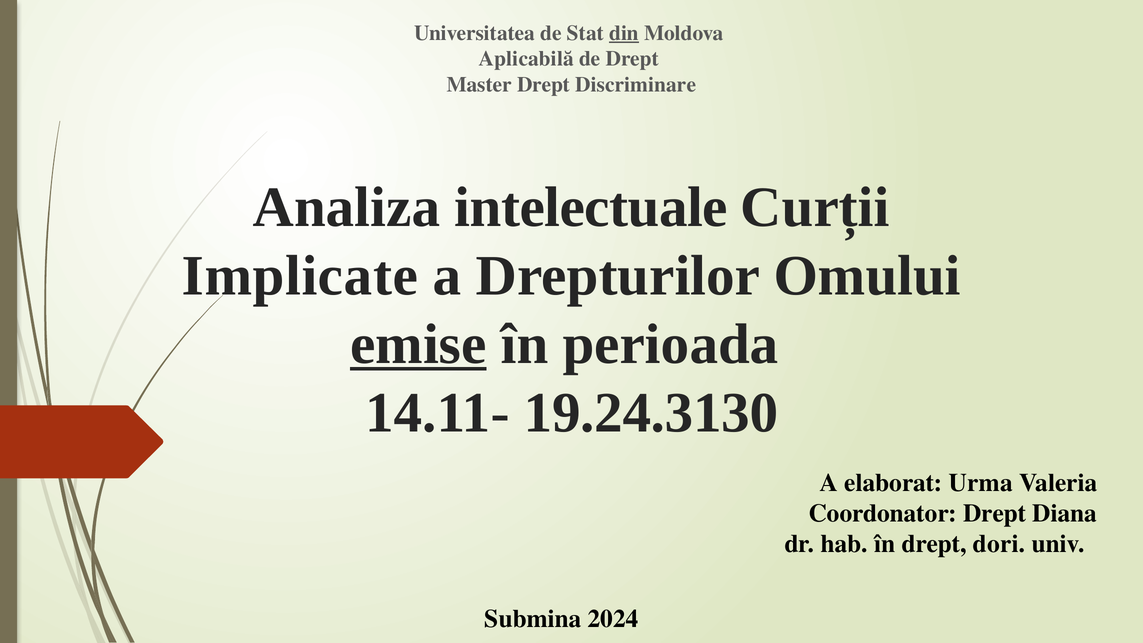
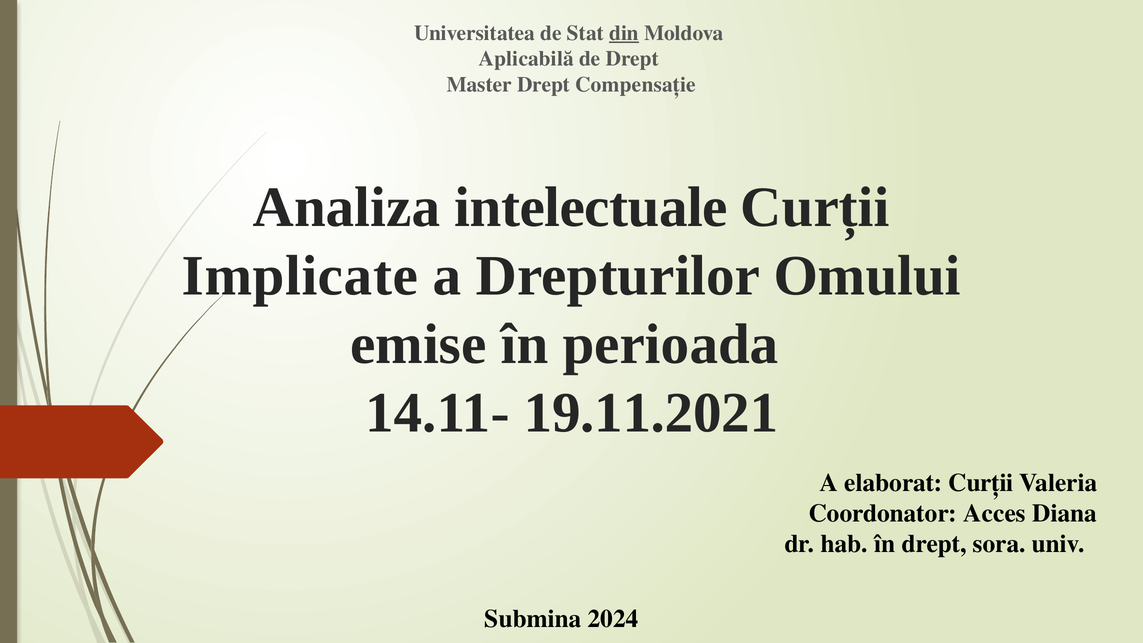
Discriminare: Discriminare -> Compensație (636, 85)
emise underline: present -> none (418, 344)
19.24.3130: 19.24.3130 -> 19.11.2021 (651, 413)
elaborat Urma: Urma -> Curții (981, 483)
Coordonator Drept: Drept -> Acces (994, 514)
dori: dori -> sora (999, 544)
